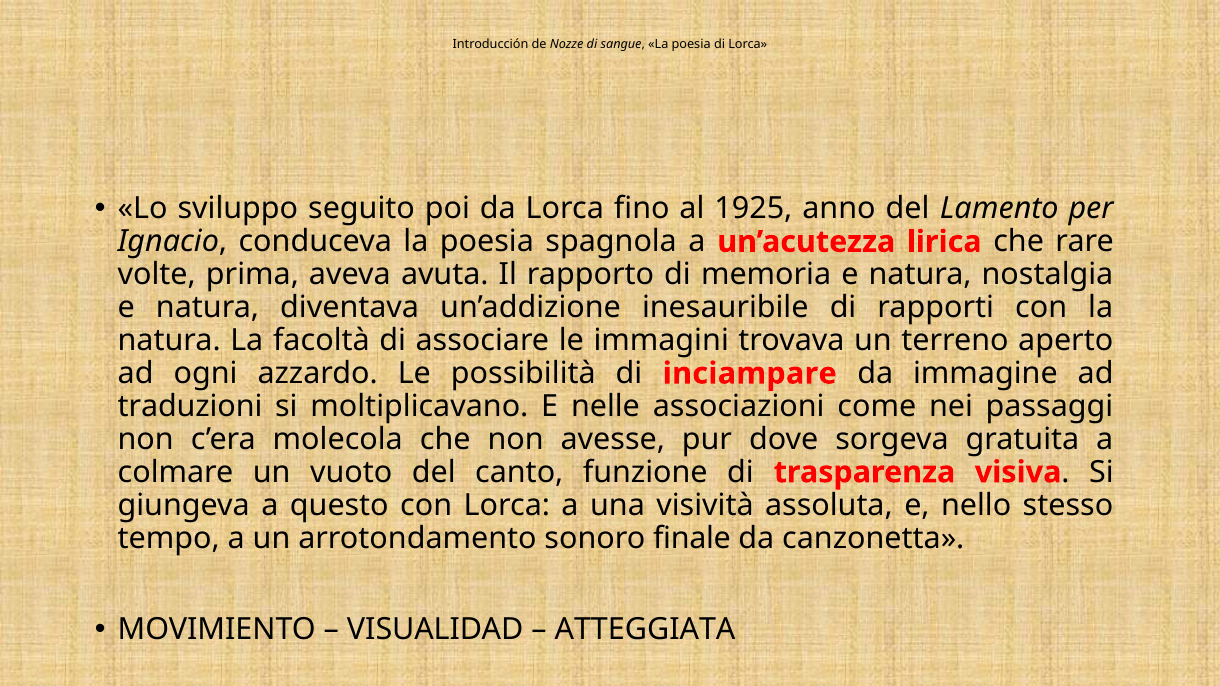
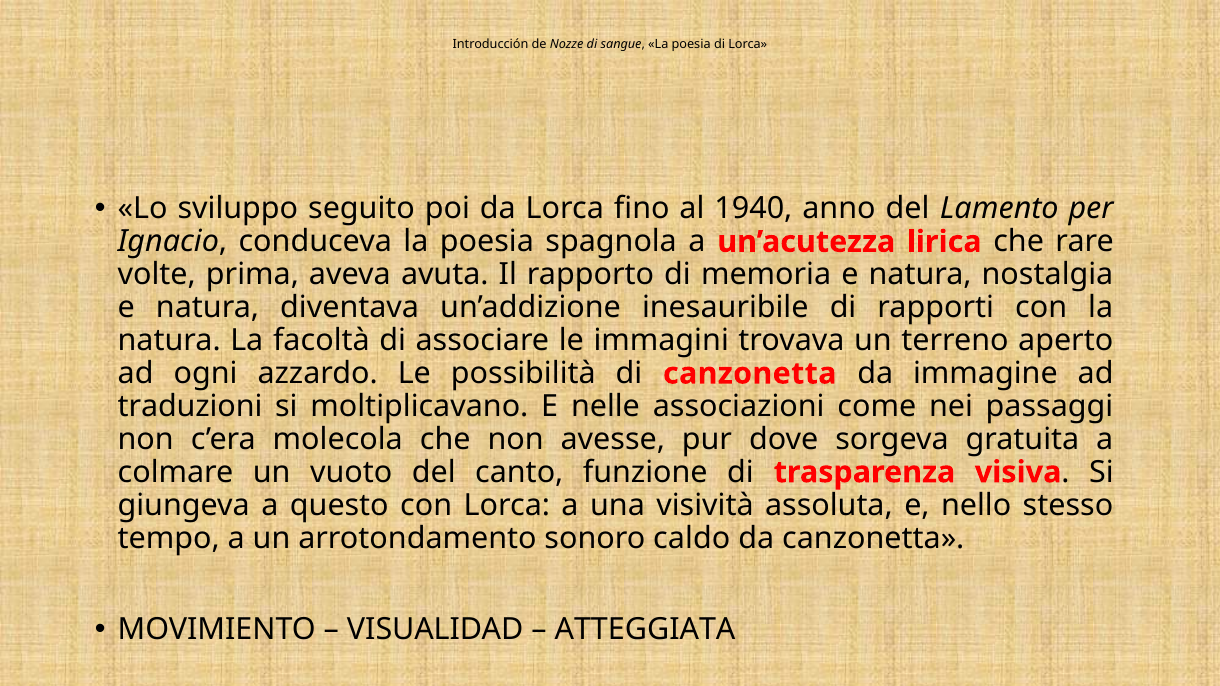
1925: 1925 -> 1940 (753, 209)
di inciampare: inciampare -> canzonetta (750, 374)
finale: finale -> caldo (692, 538)
